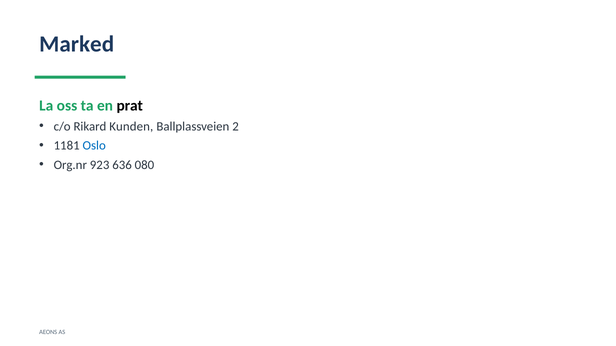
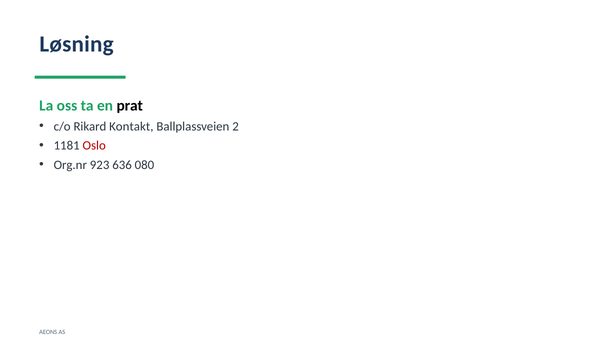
Marked: Marked -> Løsning (77, 44)
Kunden: Kunden -> Kontakt (131, 127)
Oslo colour: blue -> red (94, 146)
